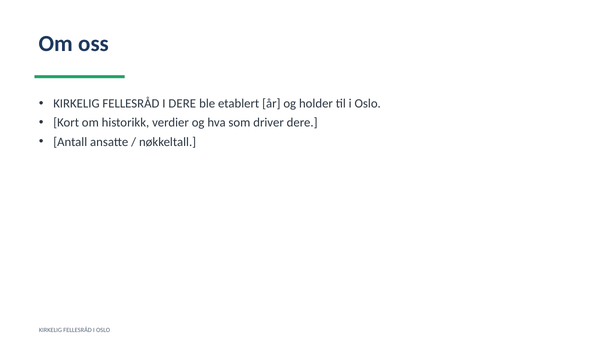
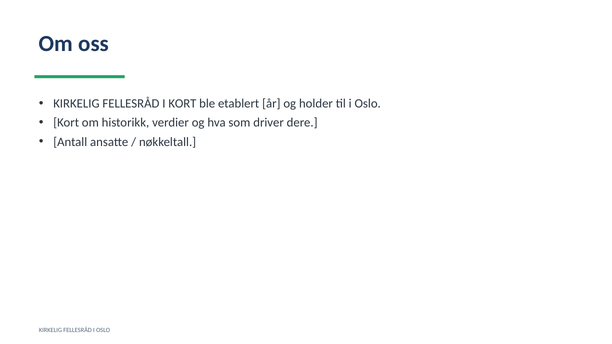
I DERE: DERE -> KORT (182, 104)
